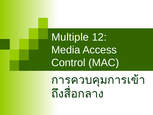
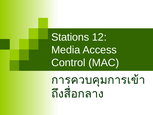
Multiple: Multiple -> Stations (70, 37)
